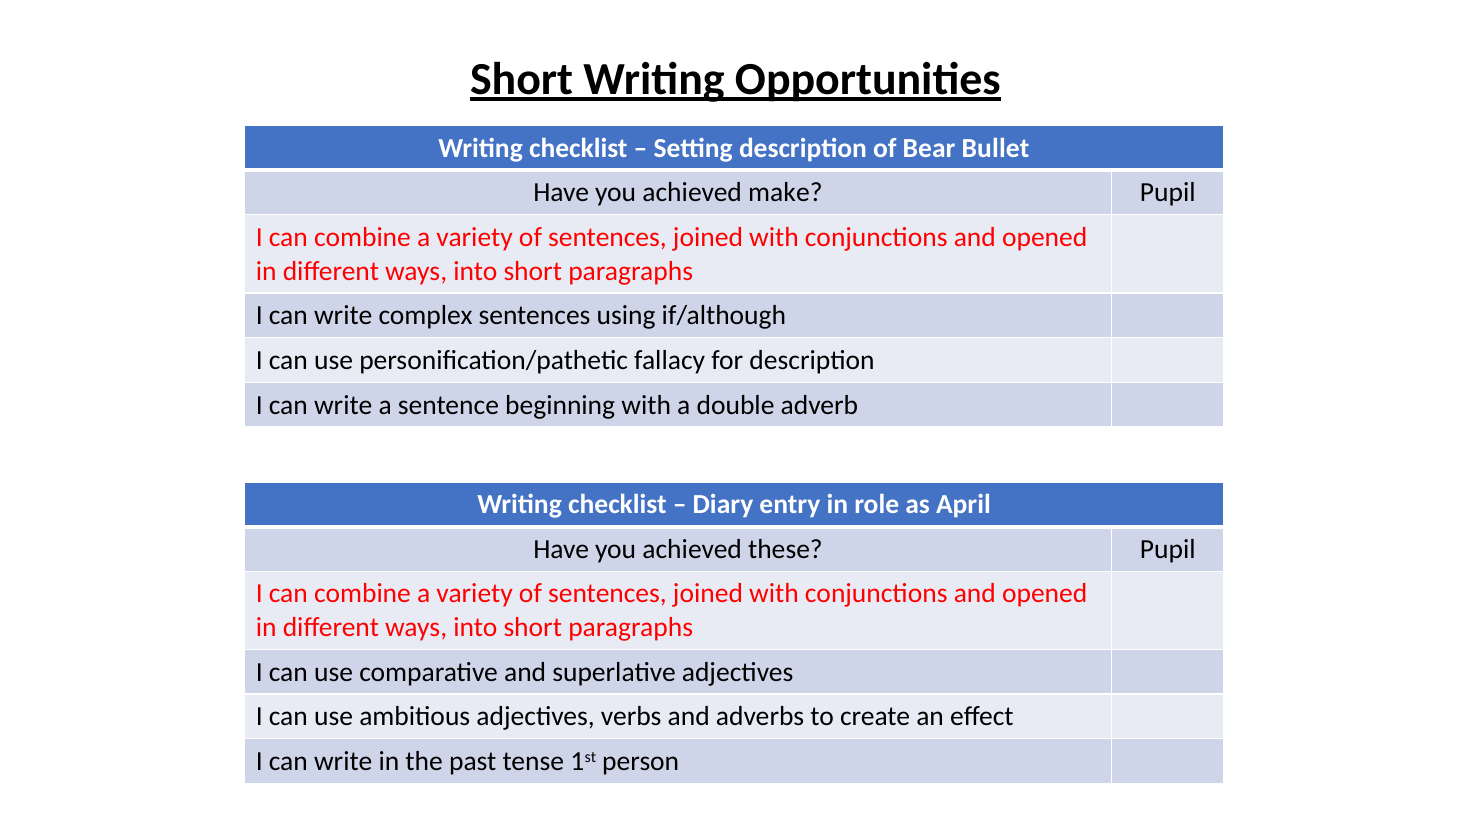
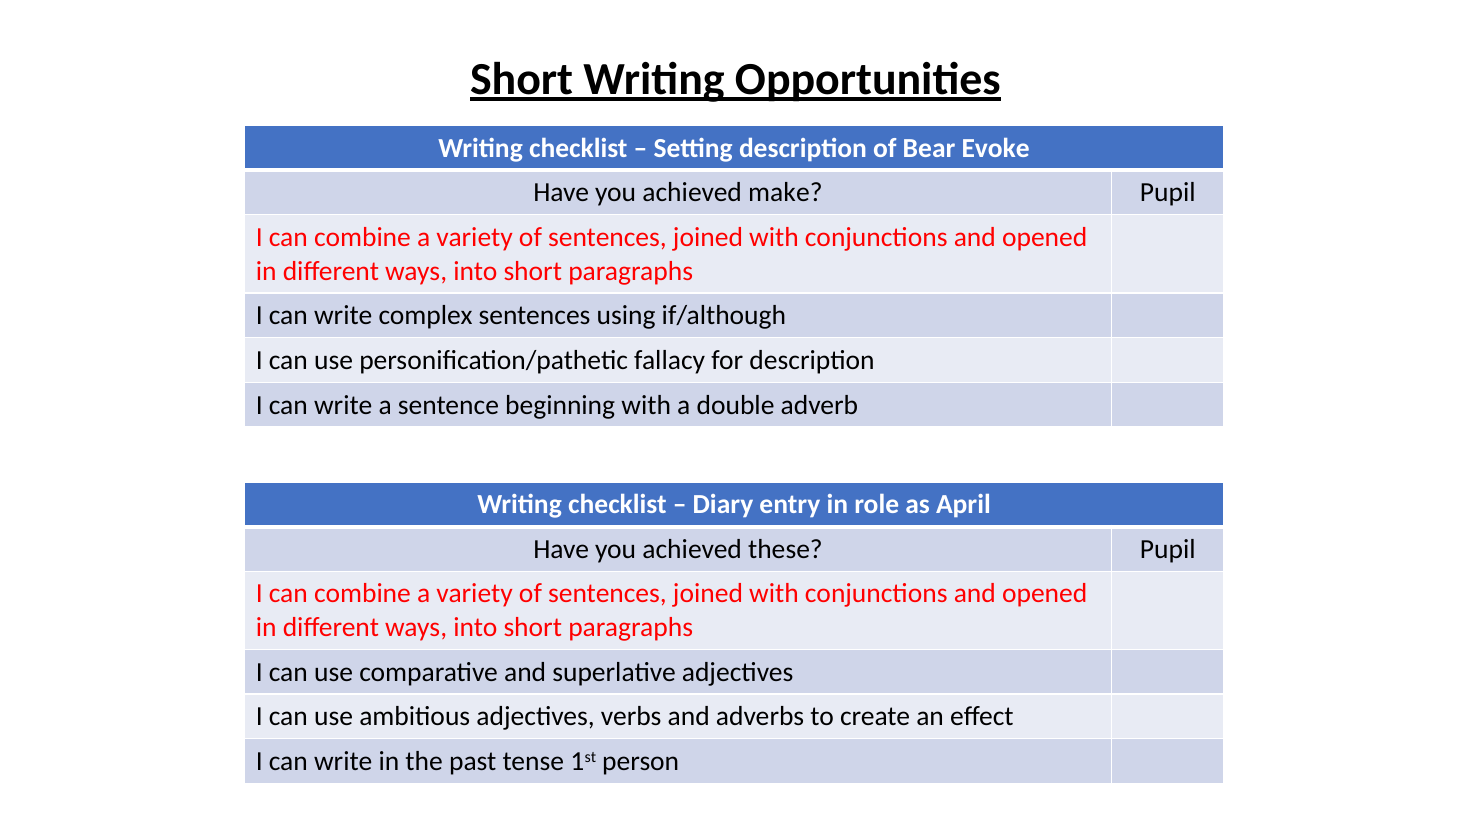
Bullet: Bullet -> Evoke (996, 148)
